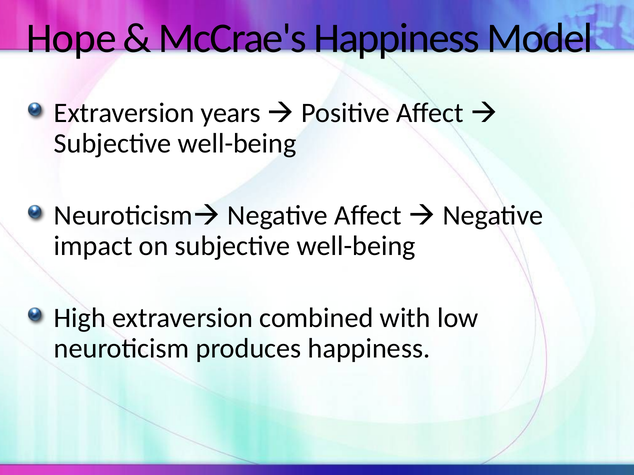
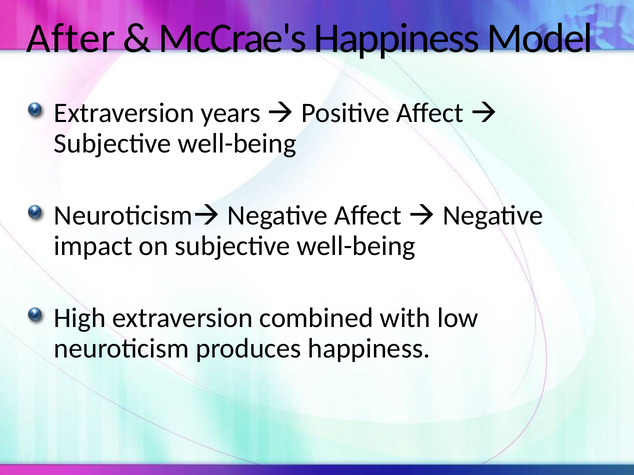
Hope: Hope -> After (71, 39)
